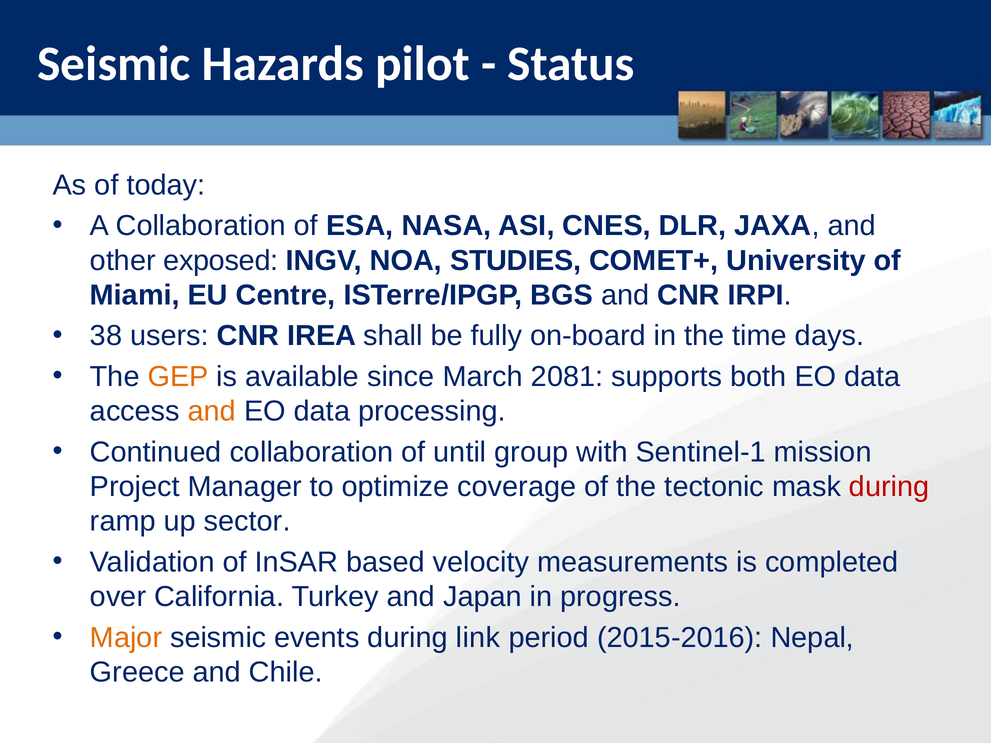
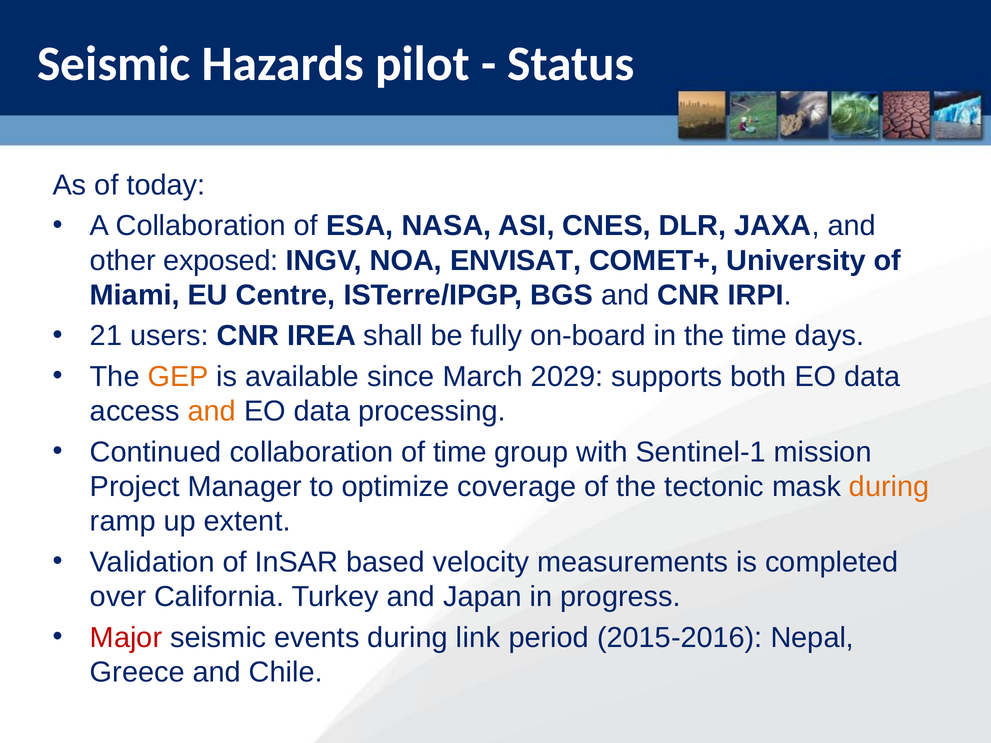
STUDIES: STUDIES -> ENVISAT (516, 261)
38: 38 -> 21 (106, 336)
2081: 2081 -> 2029 (567, 377)
of until: until -> time (460, 452)
during colour: red -> orange (889, 487)
sector: sector -> extent (247, 522)
Major colour: orange -> red (126, 638)
